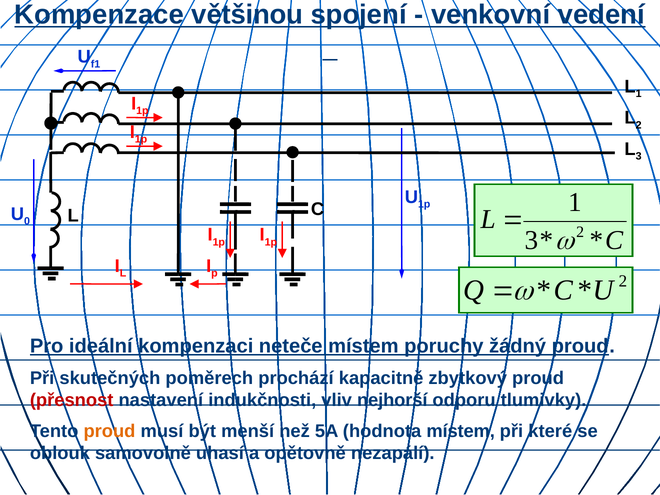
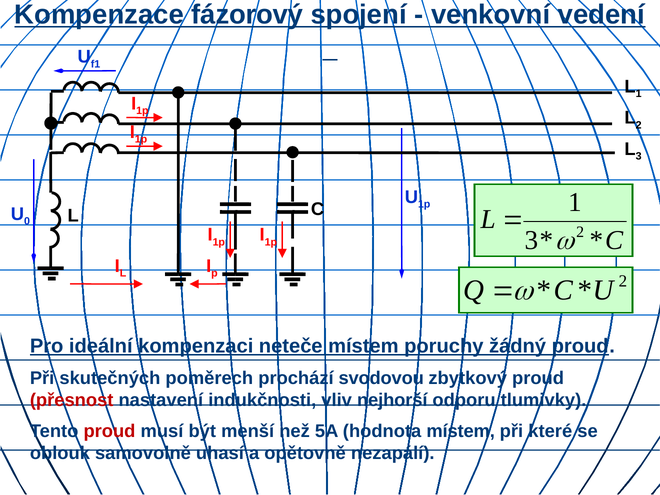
většinou: většinou -> fázorový (247, 15)
kapacitně: kapacitně -> svodovou (381, 378)
proud colour: orange -> red (109, 431)
